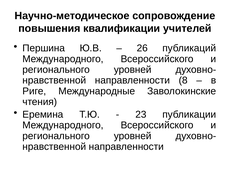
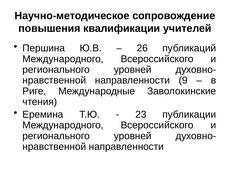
8: 8 -> 9 (183, 80)
